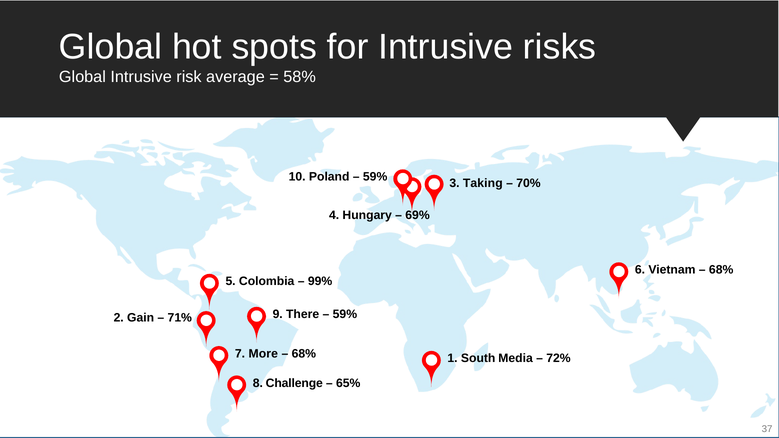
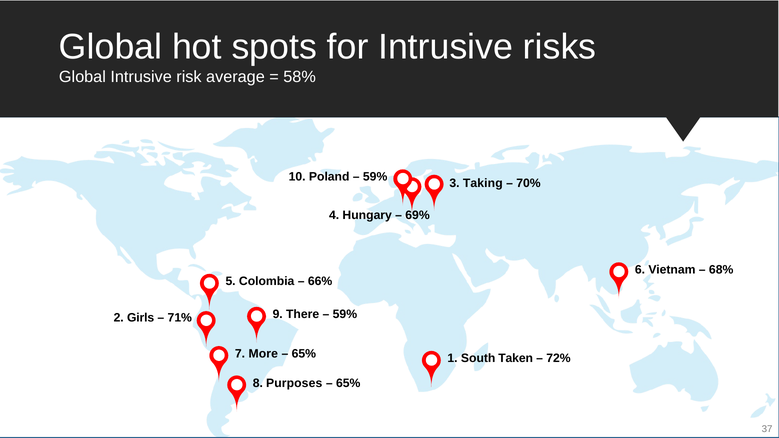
99%: 99% -> 66% (320, 282)
Gain: Gain -> Girls (141, 318)
68%: 68% -> 65% (304, 354)
Media: Media -> Taken (516, 359)
Challenge: Challenge -> Purposes (294, 383)
